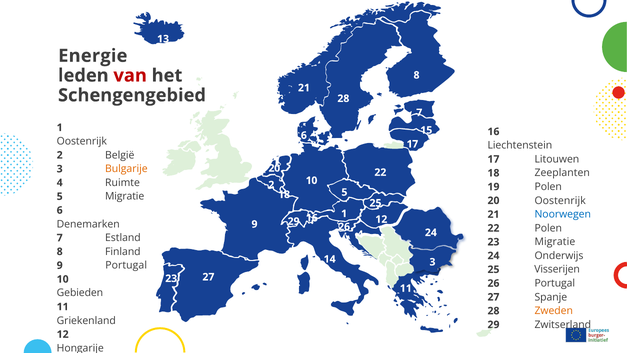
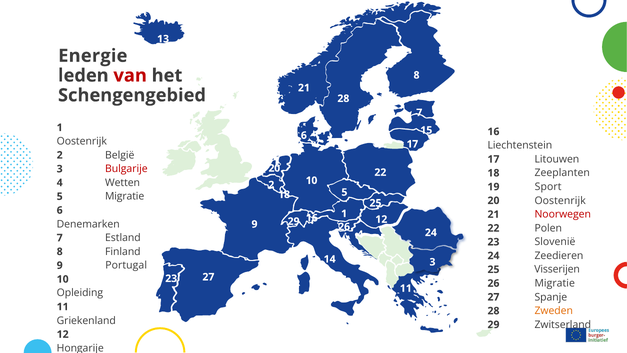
Bulgarije colour: orange -> red (126, 169)
Ruimte: Ruimte -> Wetten (123, 183)
19 Polen: Polen -> Sport (548, 187)
Noorwegen colour: blue -> red (563, 214)
23 Migratie: Migratie -> Slovenië (555, 242)
Onderwijs: Onderwijs -> Zeedieren (559, 256)
26 Portugal: Portugal -> Migratie (555, 283)
Gebieden: Gebieden -> Opleiding (80, 293)
